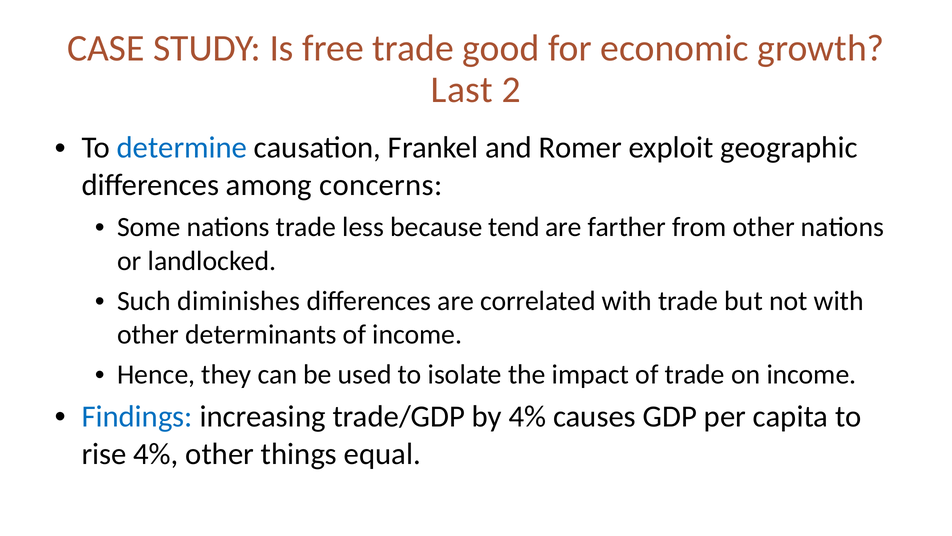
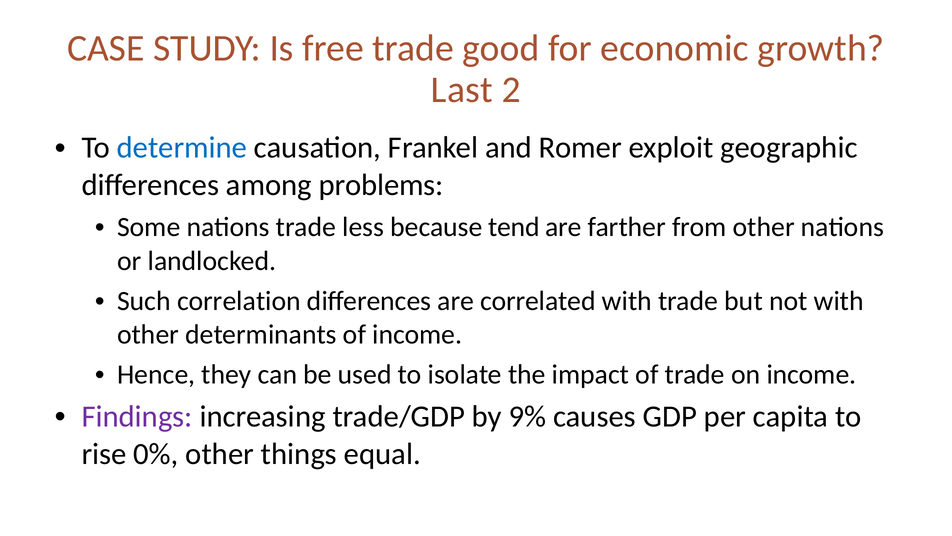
concerns: concerns -> problems (381, 185)
diminishes: diminishes -> correlation (239, 301)
Findings colour: blue -> purple (137, 416)
by 4%: 4% -> 9% (527, 416)
rise 4%: 4% -> 0% (156, 454)
